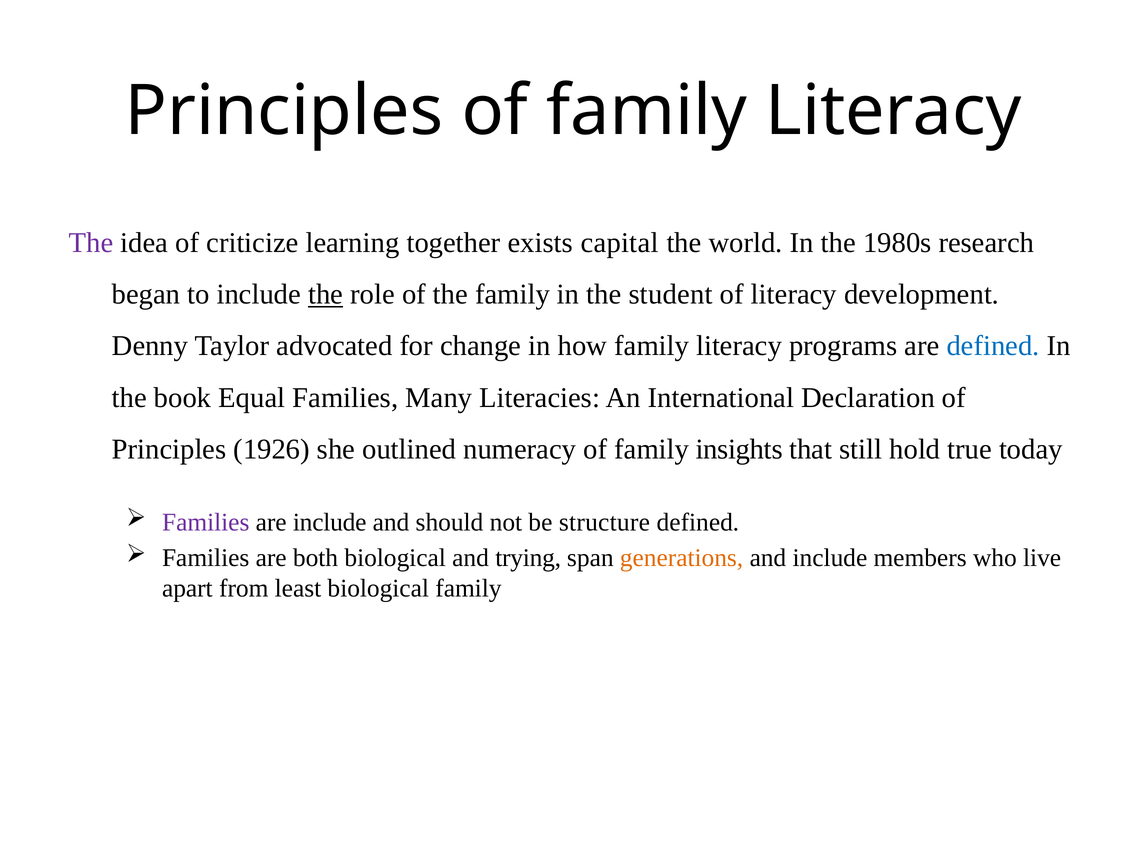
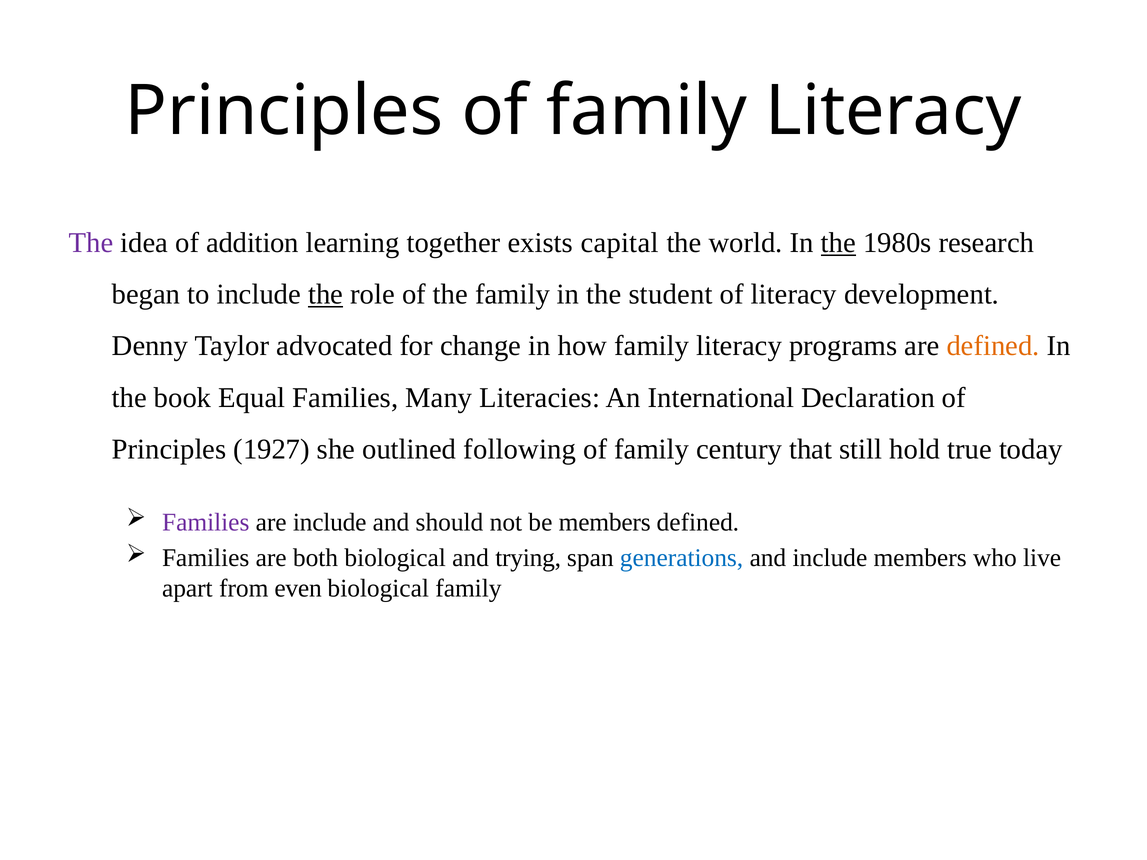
criticize: criticize -> addition (253, 243)
the underline: none -> present (838, 243)
defined colour: blue -> orange (993, 346)
1926: 1926 -> 1927 (272, 449)
numeracy: numeracy -> following (520, 449)
insights: insights -> century (739, 449)
be structure: structure -> members (605, 522)
generations colour: orange -> blue (682, 558)
least: least -> even (298, 589)
